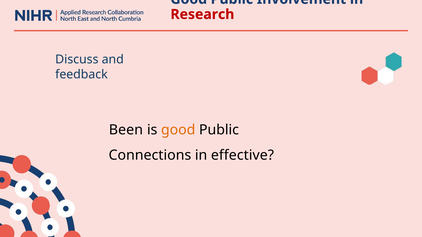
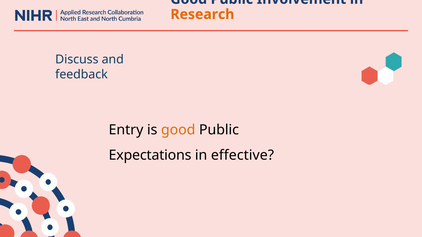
Research colour: red -> orange (202, 14)
Been: Been -> Entry (126, 130)
Connections: Connections -> Expectations (150, 155)
